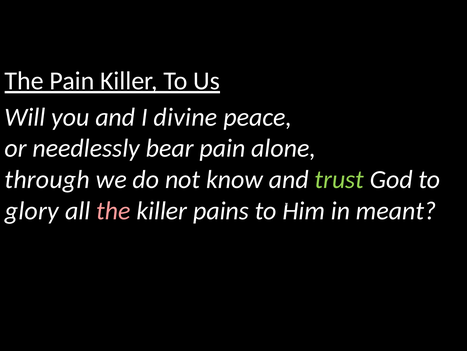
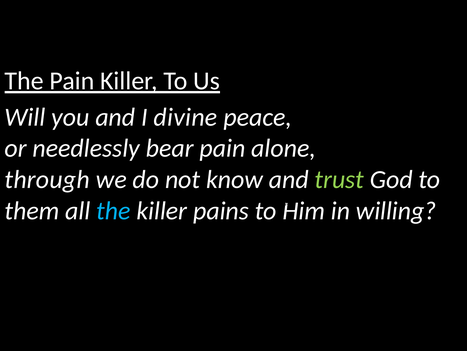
glory: glory -> them (32, 210)
the colour: pink -> light blue (113, 210)
meant: meant -> willing (396, 210)
